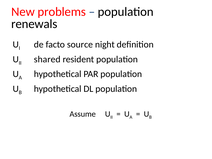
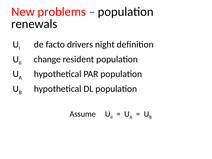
source: source -> drivers (80, 44)
shared: shared -> change (47, 59)
